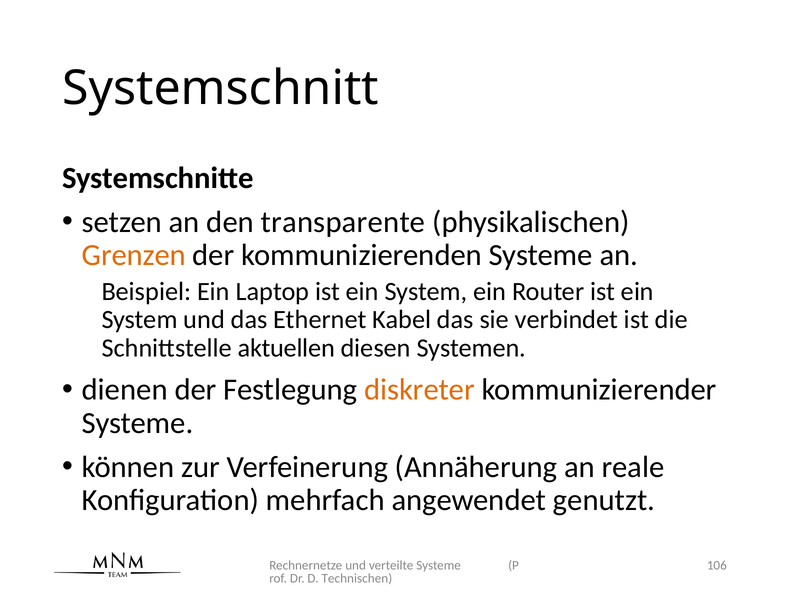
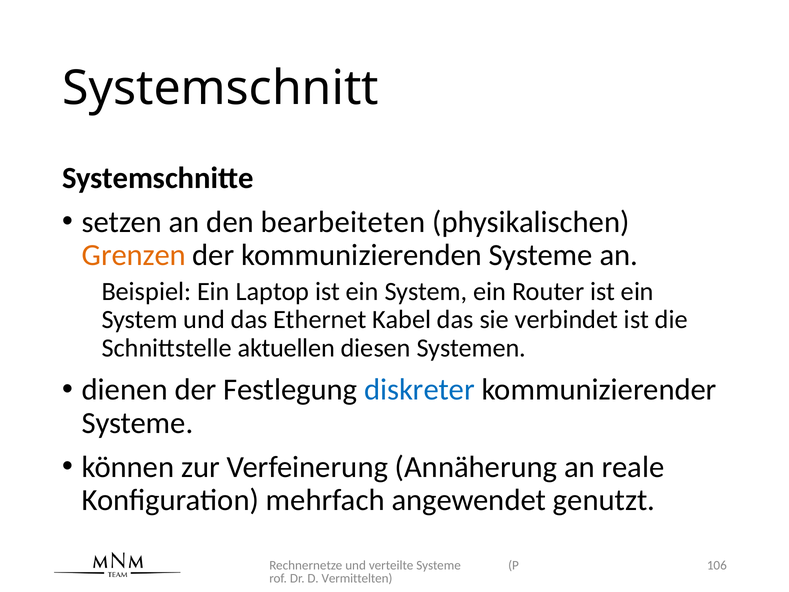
transparente: transparente -> bearbeiteten (343, 222)
diskreter colour: orange -> blue (419, 390)
Technischen: Technischen -> Vermittelten (357, 578)
